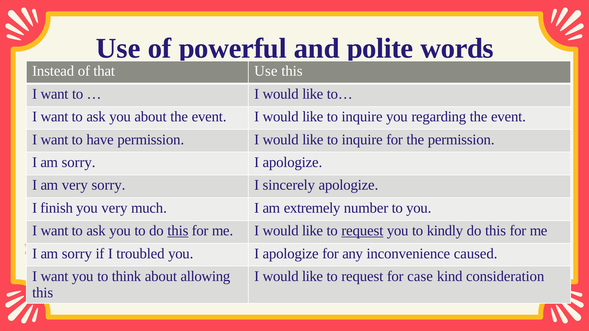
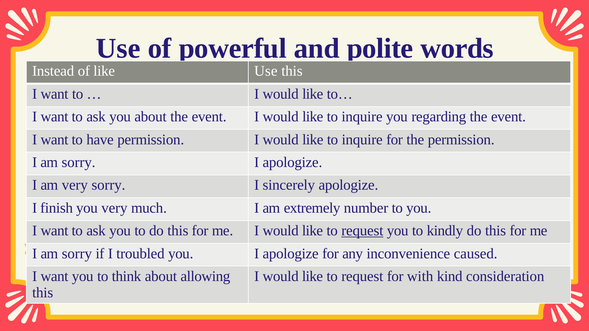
of that: that -> like (104, 71)
this underline: present -> none (178, 231)
case: case -> with (420, 277)
